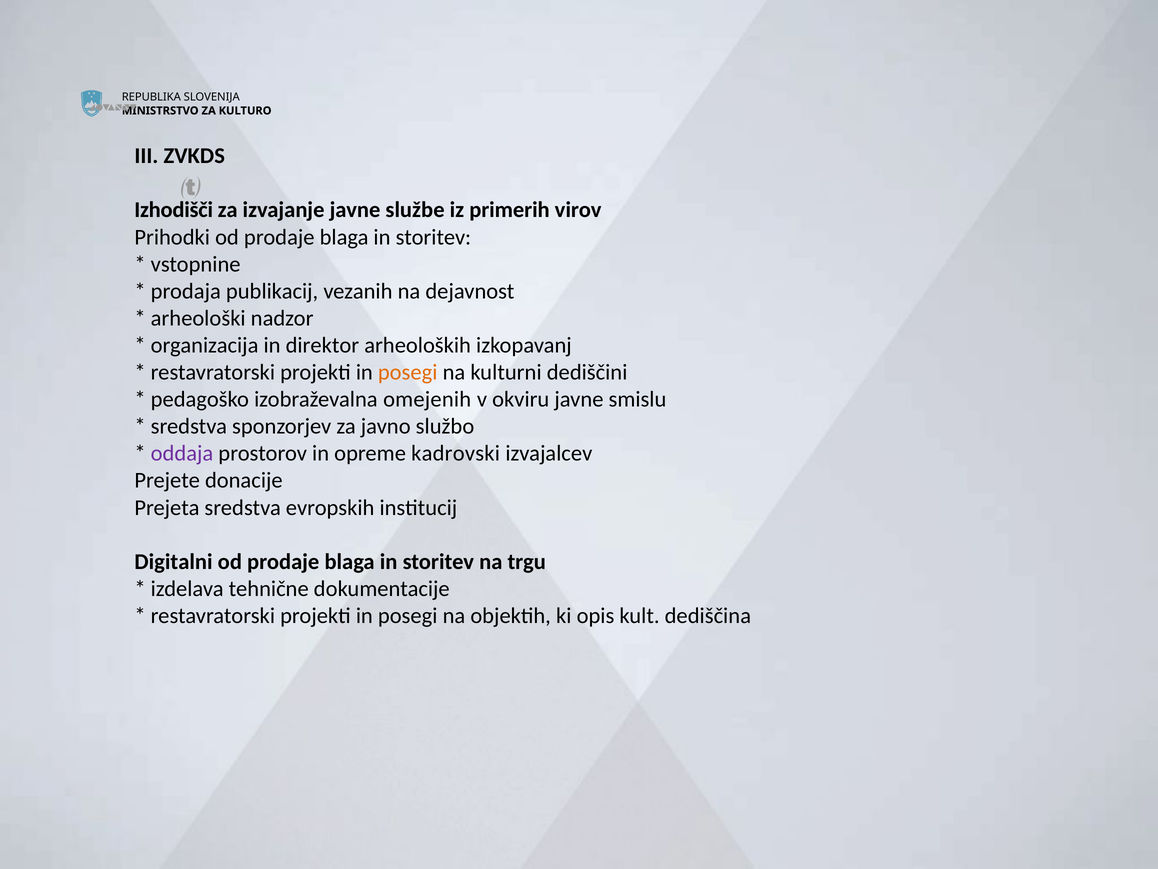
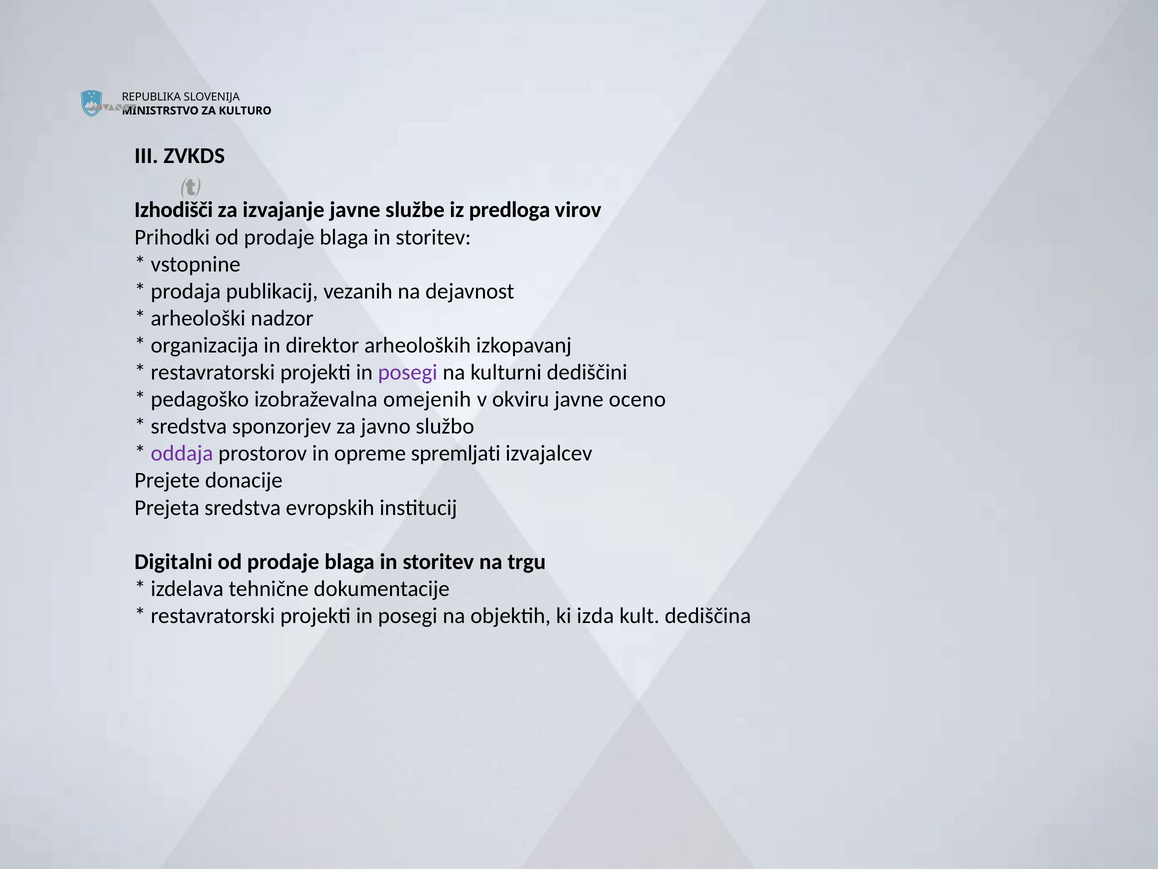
primerih: primerih -> predloga (510, 210)
posegi colour: orange -> purple (408, 372)
smislu: smislu -> oceno (637, 399)
kadrovski: kadrovski -> spremljati (456, 453)
opis: opis -> izda (595, 615)
